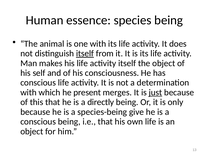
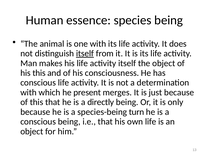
his self: self -> this (39, 73)
just underline: present -> none (155, 92)
give: give -> turn (137, 112)
